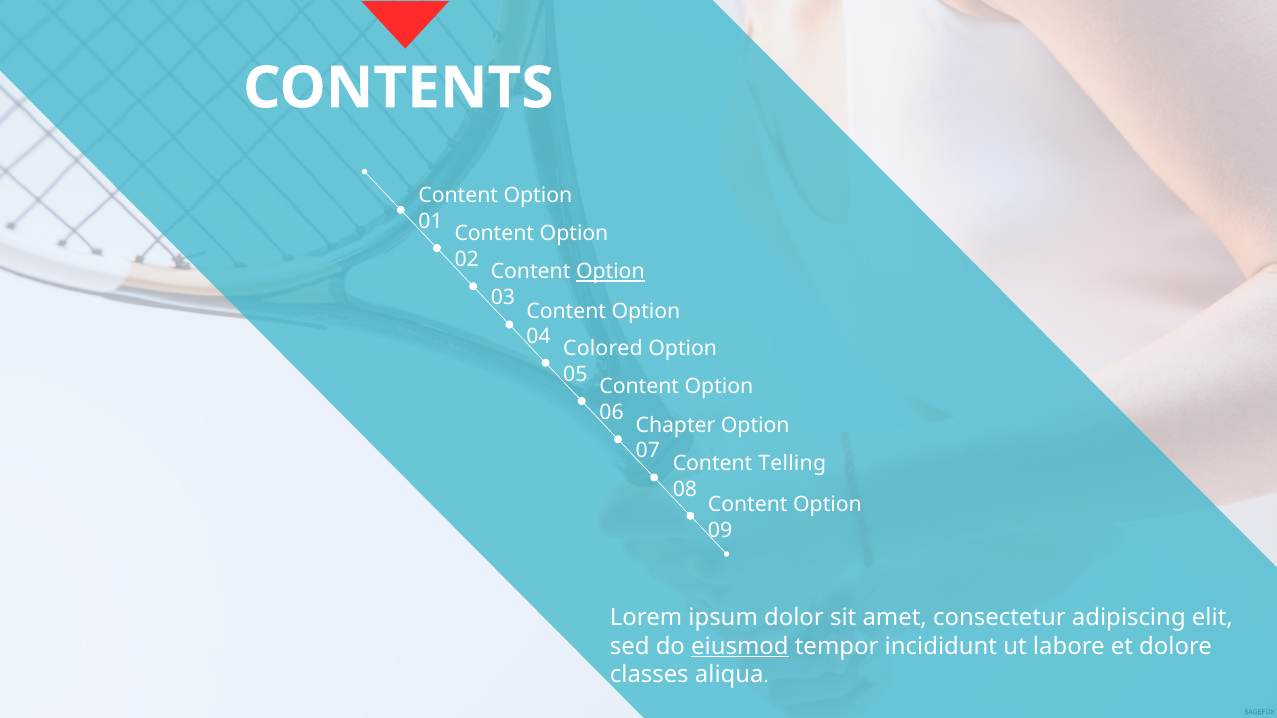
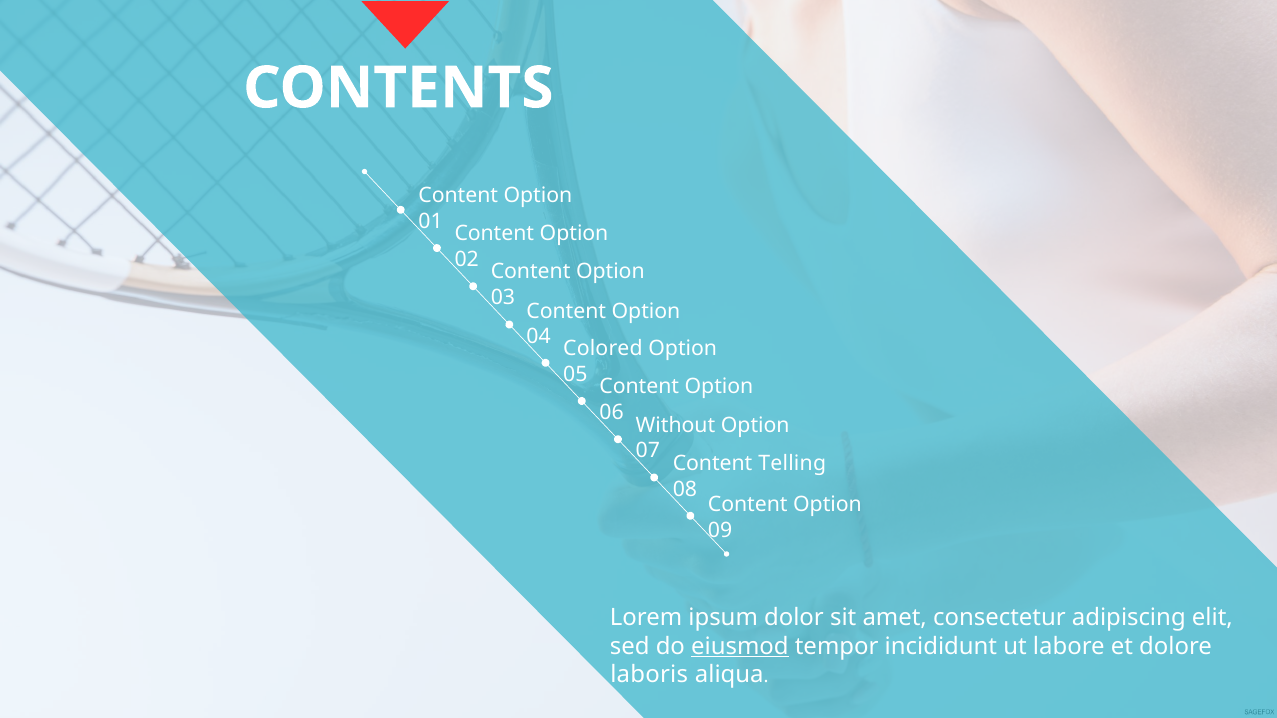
Option underline: present -> none (610, 272)
Chapter: Chapter -> Without (675, 426)
classes: classes -> laboris (649, 675)
